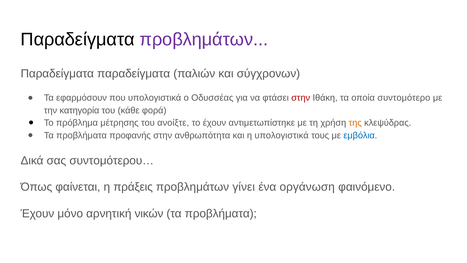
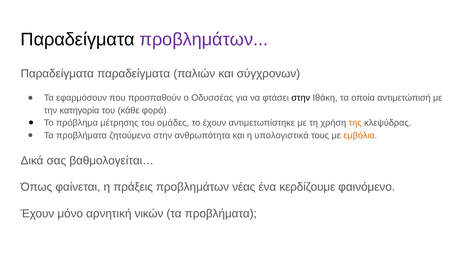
που υπολογιστικά: υπολογιστικά -> προσπαθούν (155, 98)
στην colour: red -> black (301, 98)
συντομότερο: συντομότερο -> αντιμετώπισή (404, 98)
ανοίξτε: ανοίξτε -> ομάδες (173, 123)
προφανής: προφανής -> ζητούμενα (130, 135)
εμβόλια colour: blue -> orange (360, 135)
συντομότερου…: συντομότερου… -> βαθμολογείται… (112, 160)
γίνει: γίνει -> νέας (244, 187)
οργάνωση: οργάνωση -> κερδίζουμε (307, 187)
